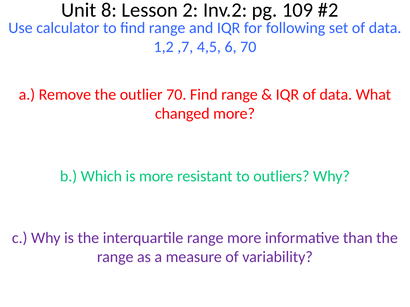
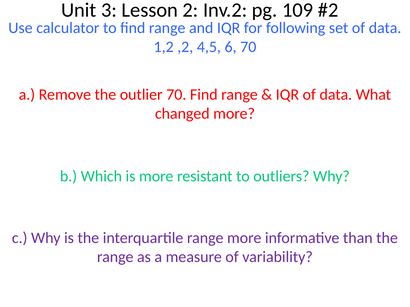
8: 8 -> 3 (109, 10)
,7: ,7 -> ,2 (185, 47)
